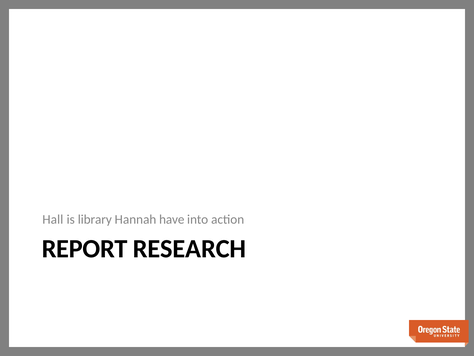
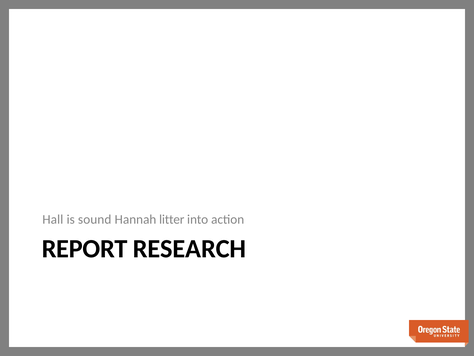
library: library -> sound (95, 219)
have: have -> litter (172, 219)
